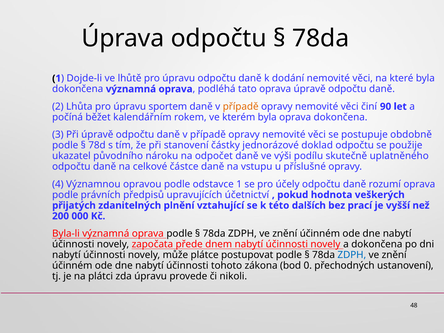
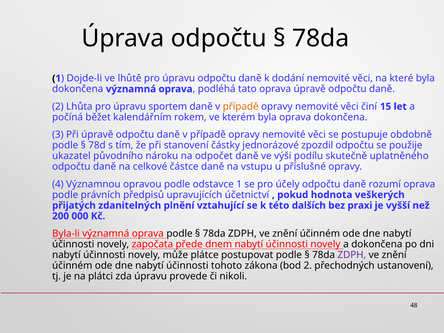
90: 90 -> 15 (386, 107)
doklad: doklad -> zpozdil (317, 145)
prací: prací -> praxi (360, 205)
ZDPH colour: blue -> purple (352, 255)
bod 0: 0 -> 2 (308, 266)
